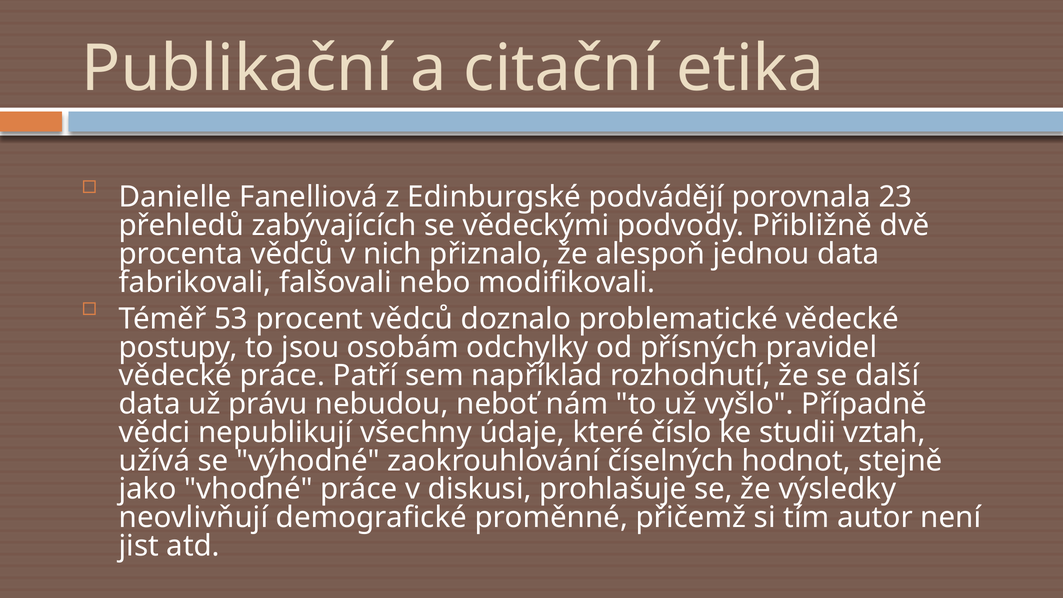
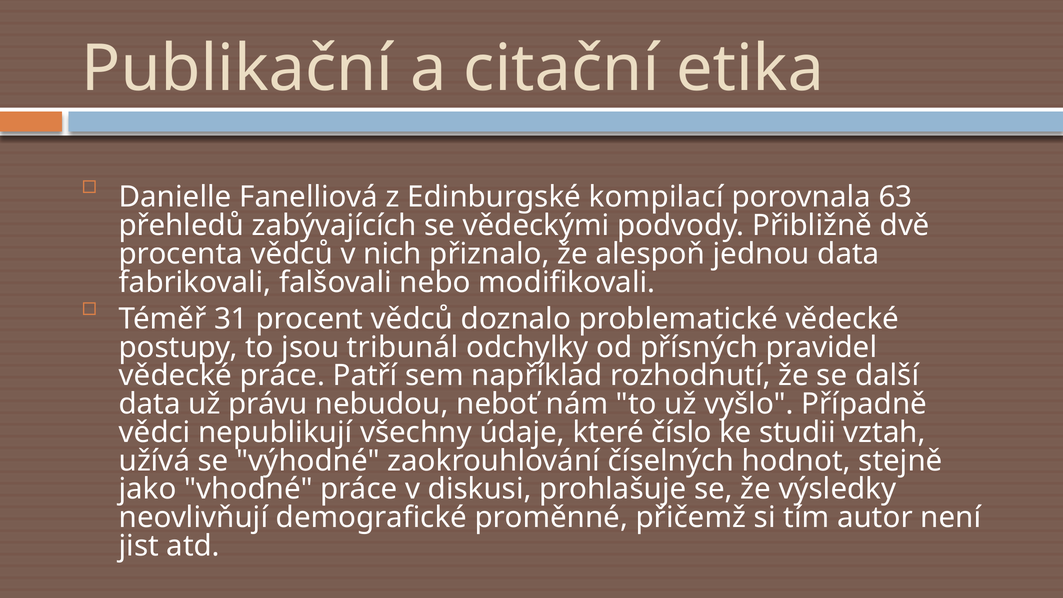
podvádějí: podvádějí -> kompilací (656, 197)
23: 23 -> 63 (895, 197)
53: 53 -> 31 (231, 319)
osobám: osobám -> tribunál (403, 347)
